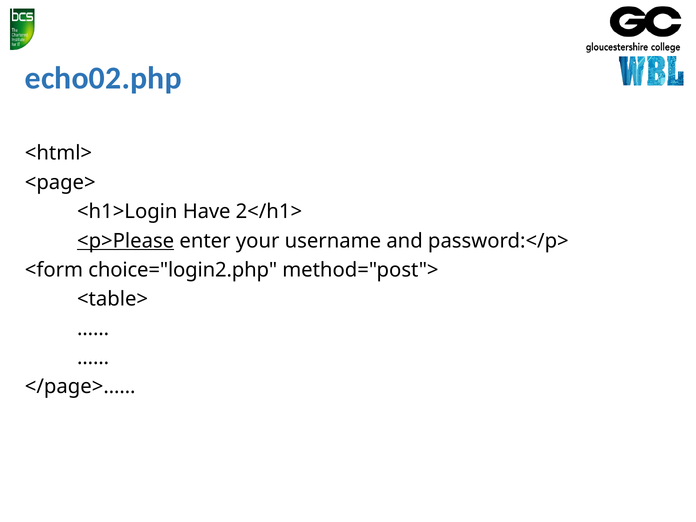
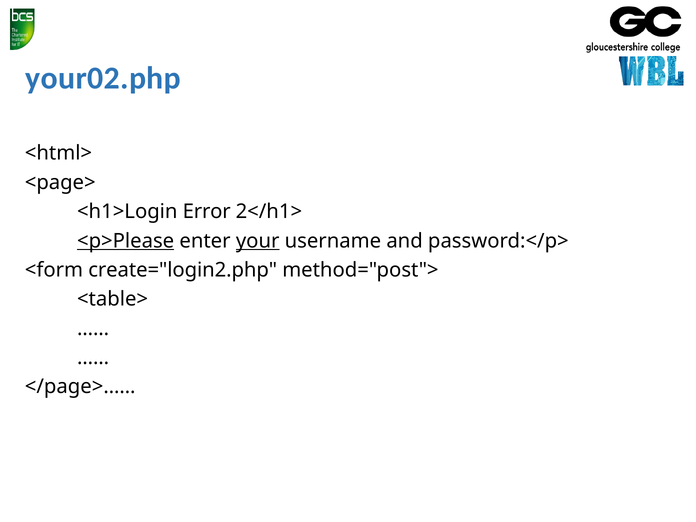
echo02.php: echo02.php -> your02.php (103, 78)
Have: Have -> Error (207, 212)
your underline: none -> present (258, 241)
choice="login2.php: choice="login2.php -> create="login2.php (183, 270)
